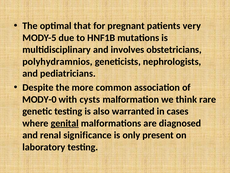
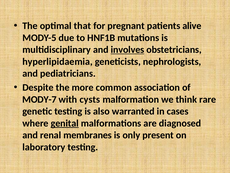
very: very -> alive (192, 26)
involves underline: none -> present (127, 50)
polyhydramnios: polyhydramnios -> hyperlipidaemia (57, 61)
MODY-0: MODY-0 -> MODY-7 (39, 99)
significance: significance -> membranes (88, 135)
